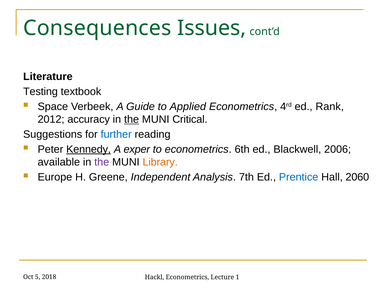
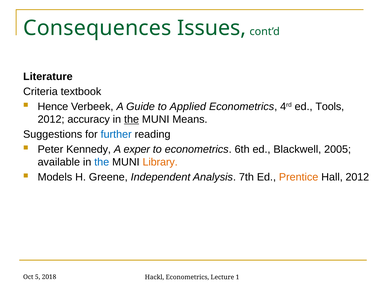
Testing: Testing -> Criteria (40, 92)
Space: Space -> Hence (53, 107)
Rank: Rank -> Tools (330, 107)
Critical: Critical -> Means (190, 120)
Kennedy underline: present -> none (89, 150)
2006: 2006 -> 2005 (338, 150)
the colour: purple -> blue (102, 162)
Europe: Europe -> Models (55, 177)
Prentice colour: blue -> orange (299, 177)
Hall 2060: 2060 -> 2012 (357, 177)
